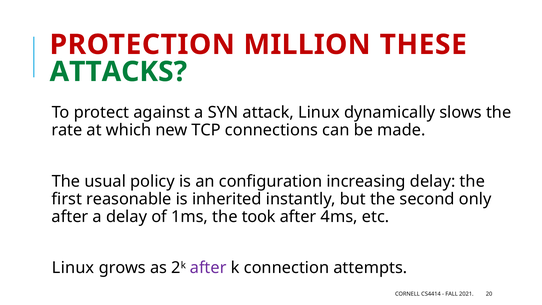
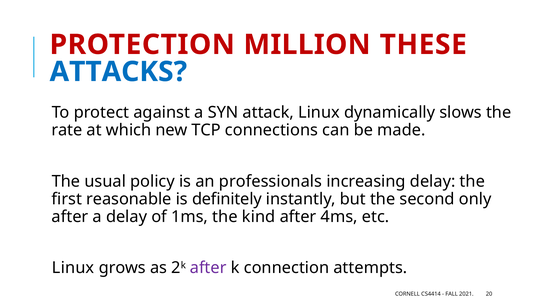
ATTACKS colour: green -> blue (118, 72)
configuration: configuration -> professionals (271, 181)
inherited: inherited -> definitely (227, 199)
took: took -> kind (259, 217)
